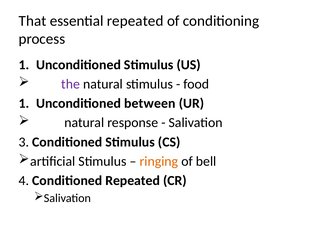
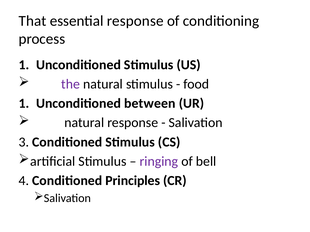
essential repeated: repeated -> response (135, 21)
ringing colour: orange -> purple (159, 162)
Conditioned Repeated: Repeated -> Principles (133, 181)
